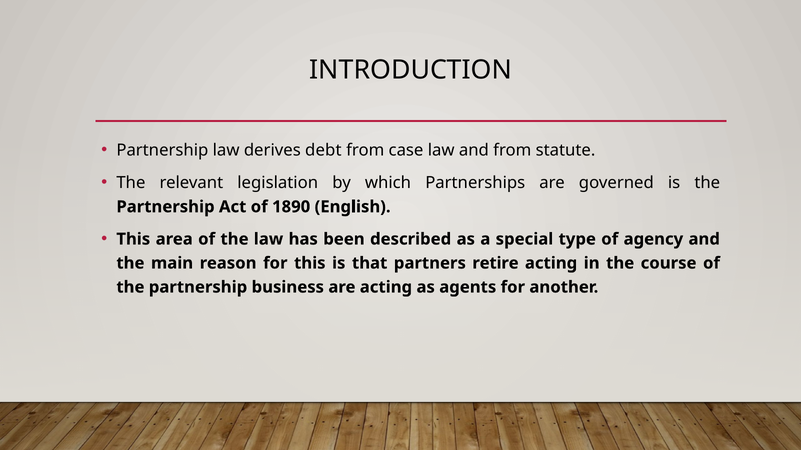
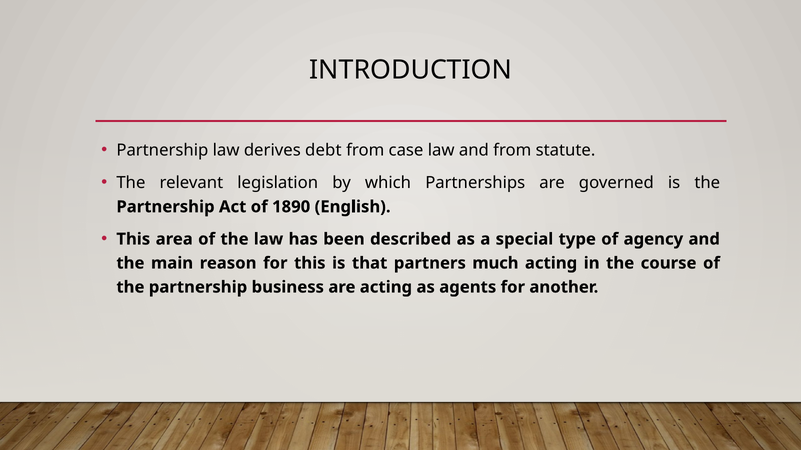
retire: retire -> much (495, 263)
